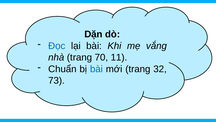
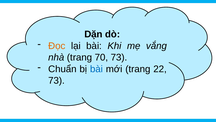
Đọc colour: blue -> orange (57, 46)
70 11: 11 -> 73 (119, 57)
32: 32 -> 22 (160, 69)
